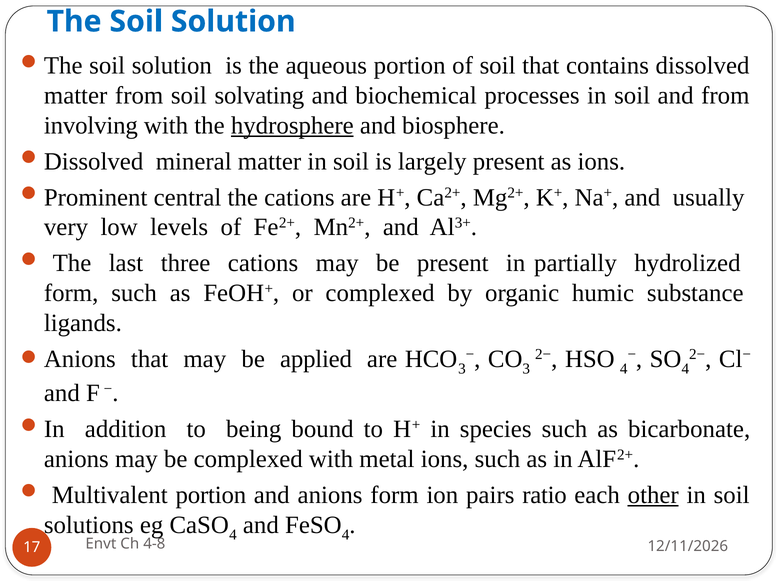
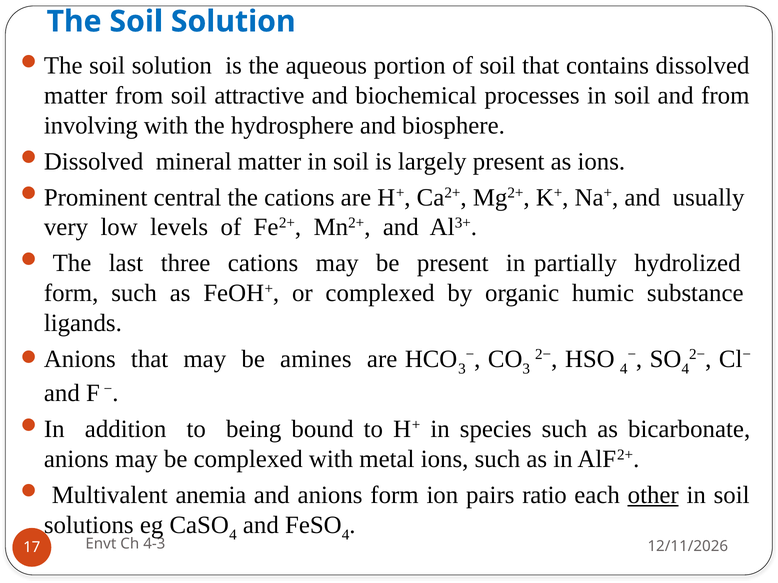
solvating: solvating -> attractive (259, 96)
hydrosphere underline: present -> none (292, 125)
applied: applied -> amines (316, 359)
Multivalent portion: portion -> anemia (211, 496)
4-8: 4-8 -> 4-3 (154, 544)
